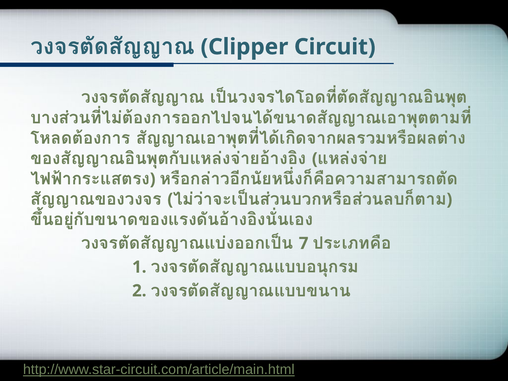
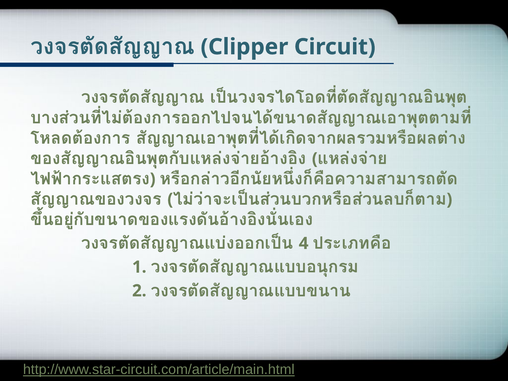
7: 7 -> 4 (304, 243)
